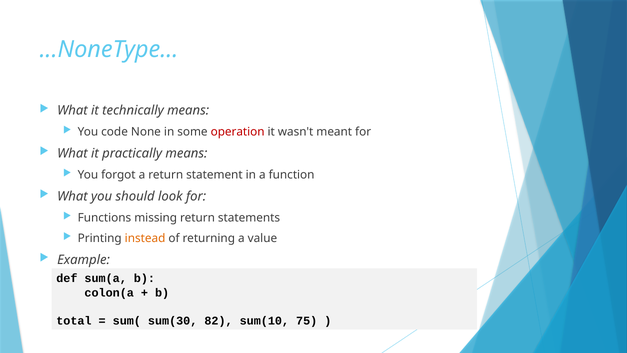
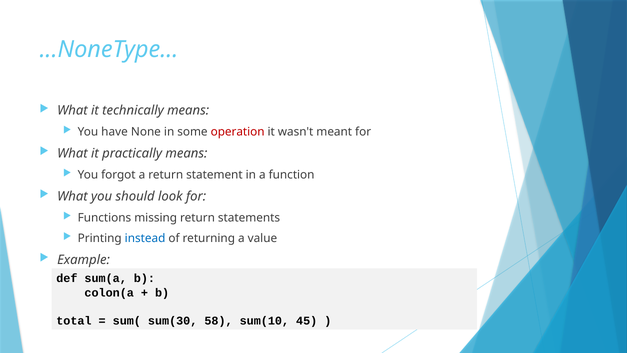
code: code -> have (115, 132)
instead colour: orange -> blue (145, 238)
82: 82 -> 58 (219, 321)
75: 75 -> 45 (307, 321)
